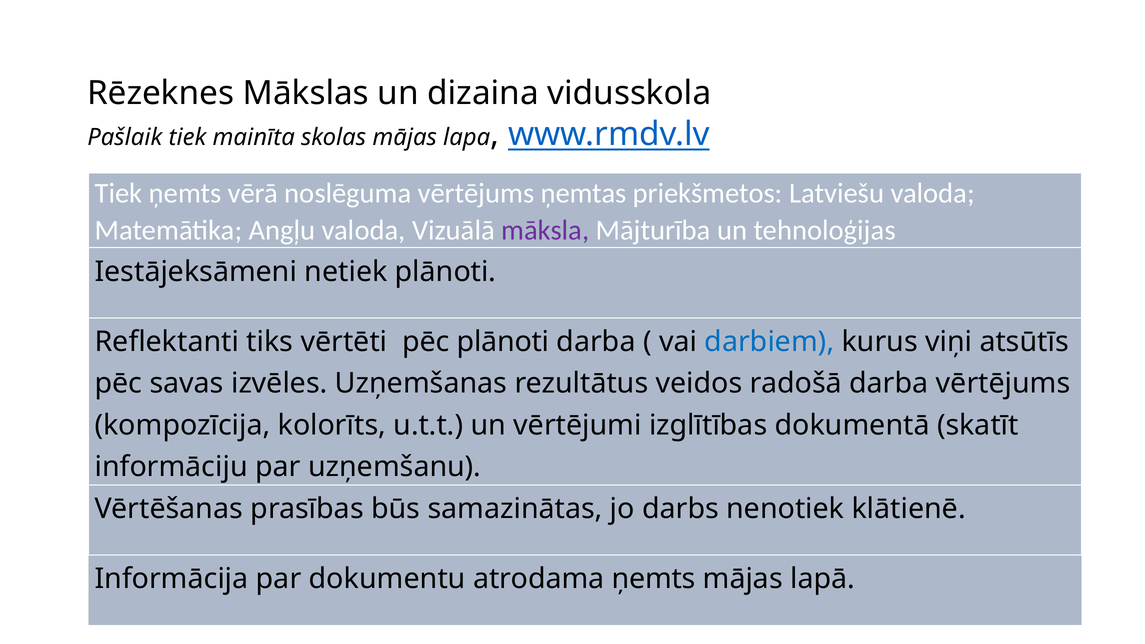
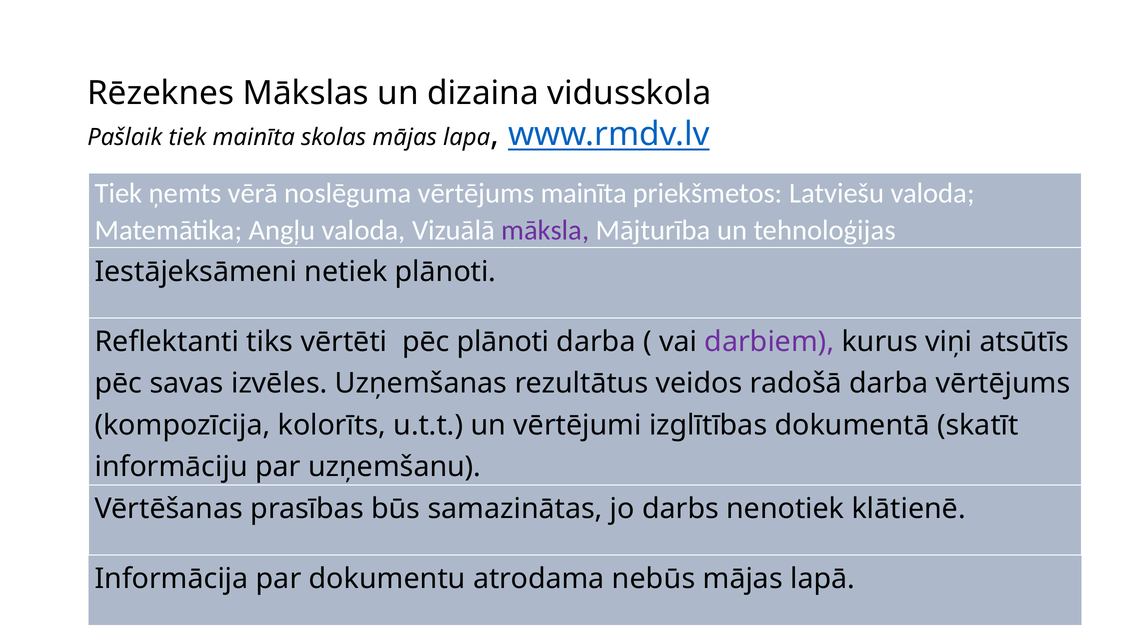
vērtējums ņemtas: ņemtas -> mainīta (584, 193)
darbiem colour: blue -> purple (769, 342)
atrodama ņemts: ņemts -> nebūs (654, 579)
